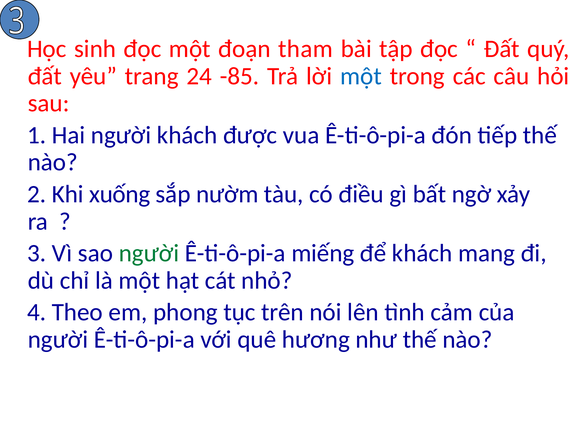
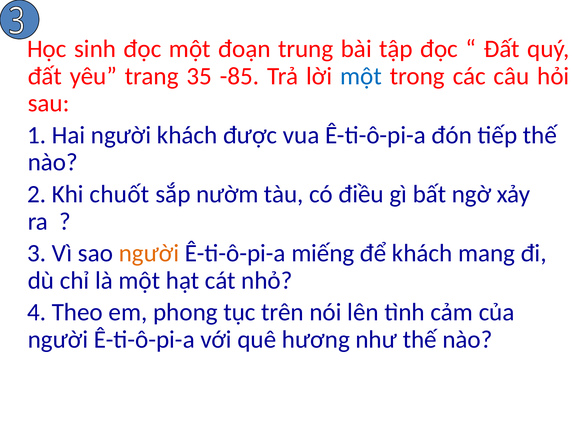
tham: tham -> trung (306, 49)
24: 24 -> 35 (199, 76)
xuống: xuống -> chuốt (119, 194)
người colour: green -> orange (149, 253)
